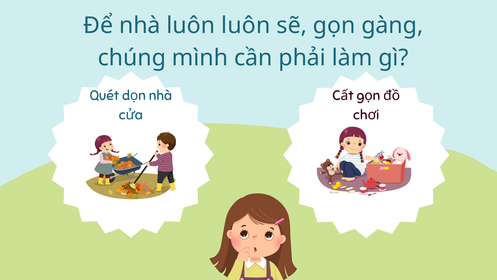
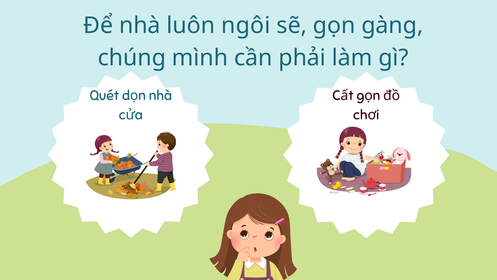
luôn luôn: luôn -> ngôi (246, 25)
